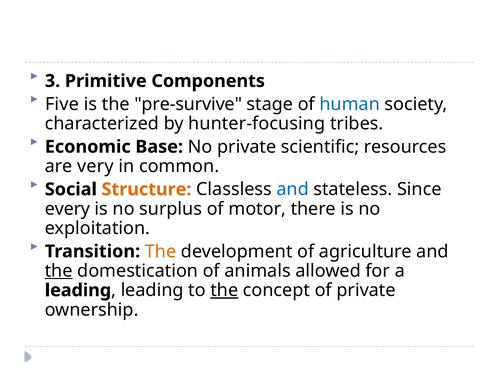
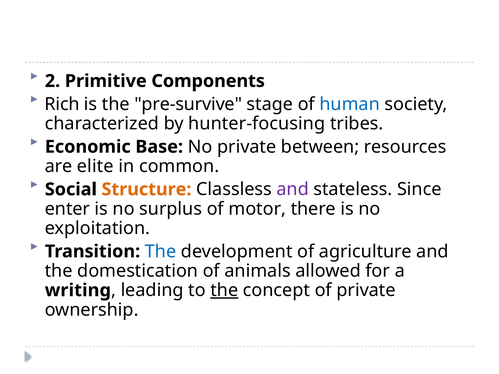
3: 3 -> 2 (53, 81)
Five: Five -> Rich (62, 104)
scientific: scientific -> between (320, 147)
very: very -> elite (95, 166)
and colour: blue -> purple (293, 190)
every: every -> enter (67, 209)
The colour: orange -> blue (161, 252)
the underline: present -> none (59, 271)
leading: leading -> writing (78, 290)
